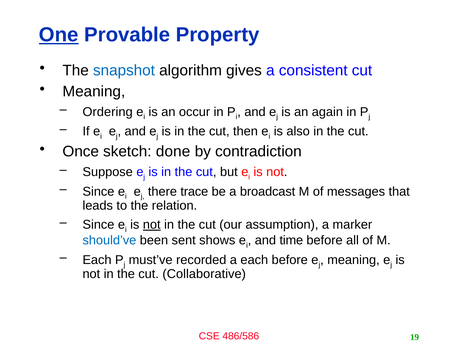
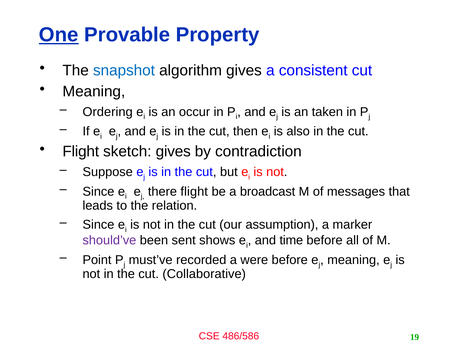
again: again -> taken (327, 112)
Once: Once -> Flight (81, 151)
sketch done: done -> gives (173, 151)
there trace: trace -> flight (194, 191)
not underline: present -> none (152, 224)
should’ve colour: blue -> purple (109, 240)
Each: Each -> Point (97, 259)
a each: each -> were (254, 259)
